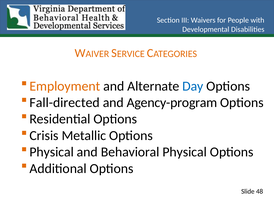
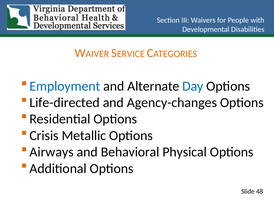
Employment colour: orange -> blue (65, 86)
Fall-directed: Fall-directed -> Life-directed (65, 102)
Agency-program: Agency-program -> Agency-changes (172, 102)
Physical: Physical -> Airways (52, 152)
